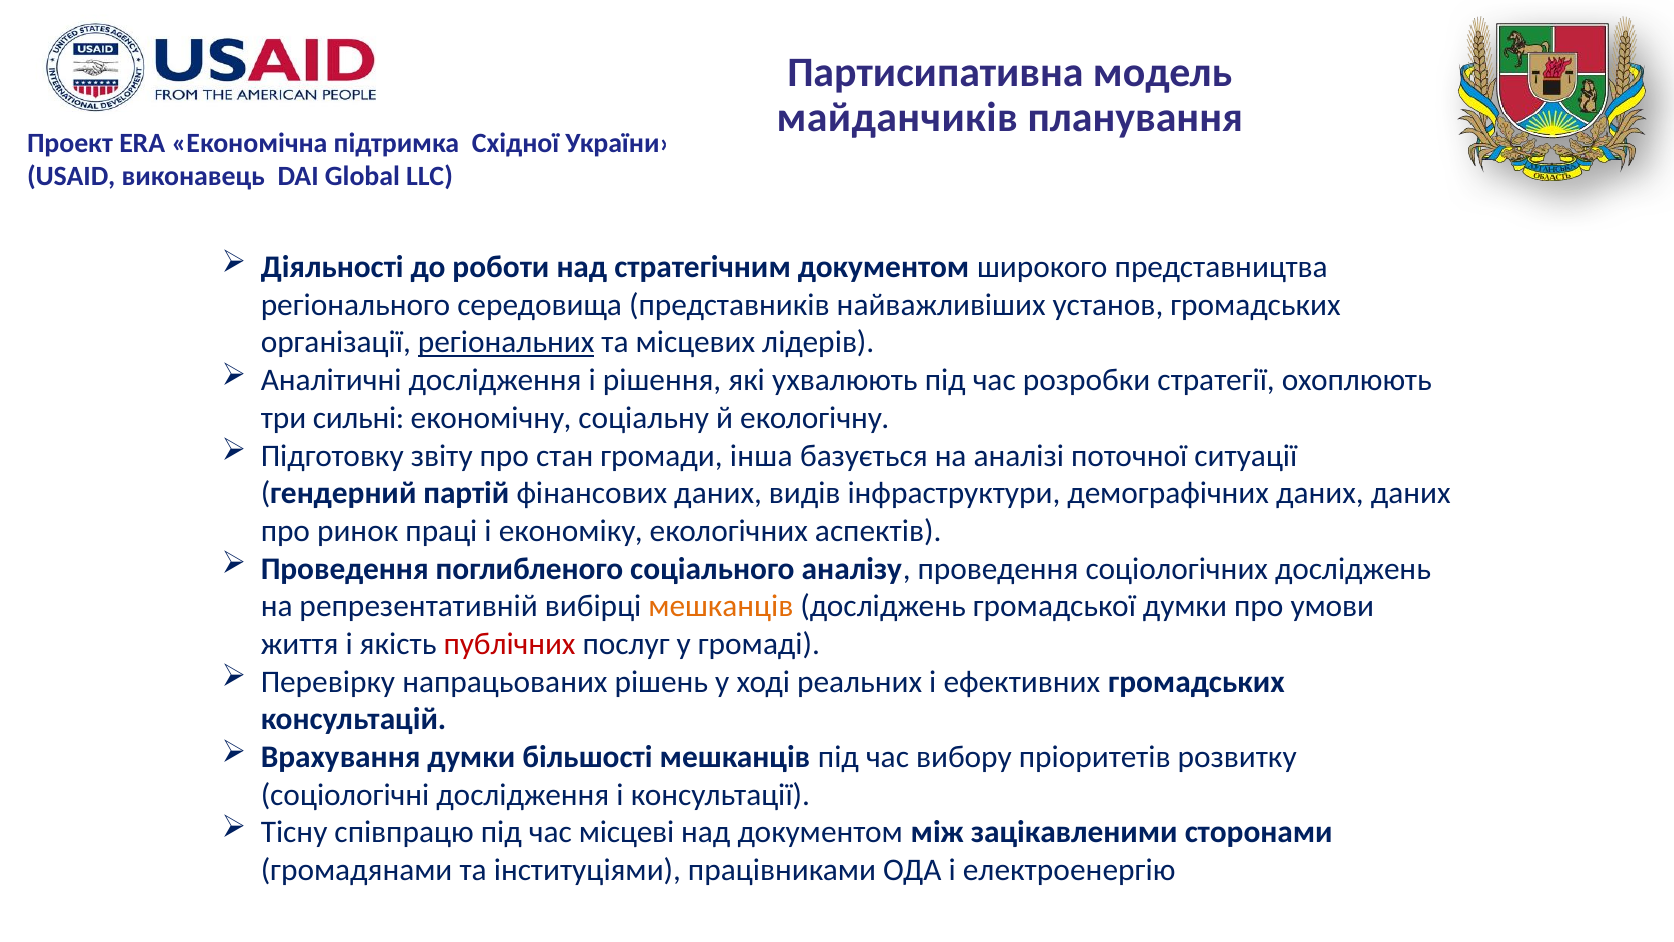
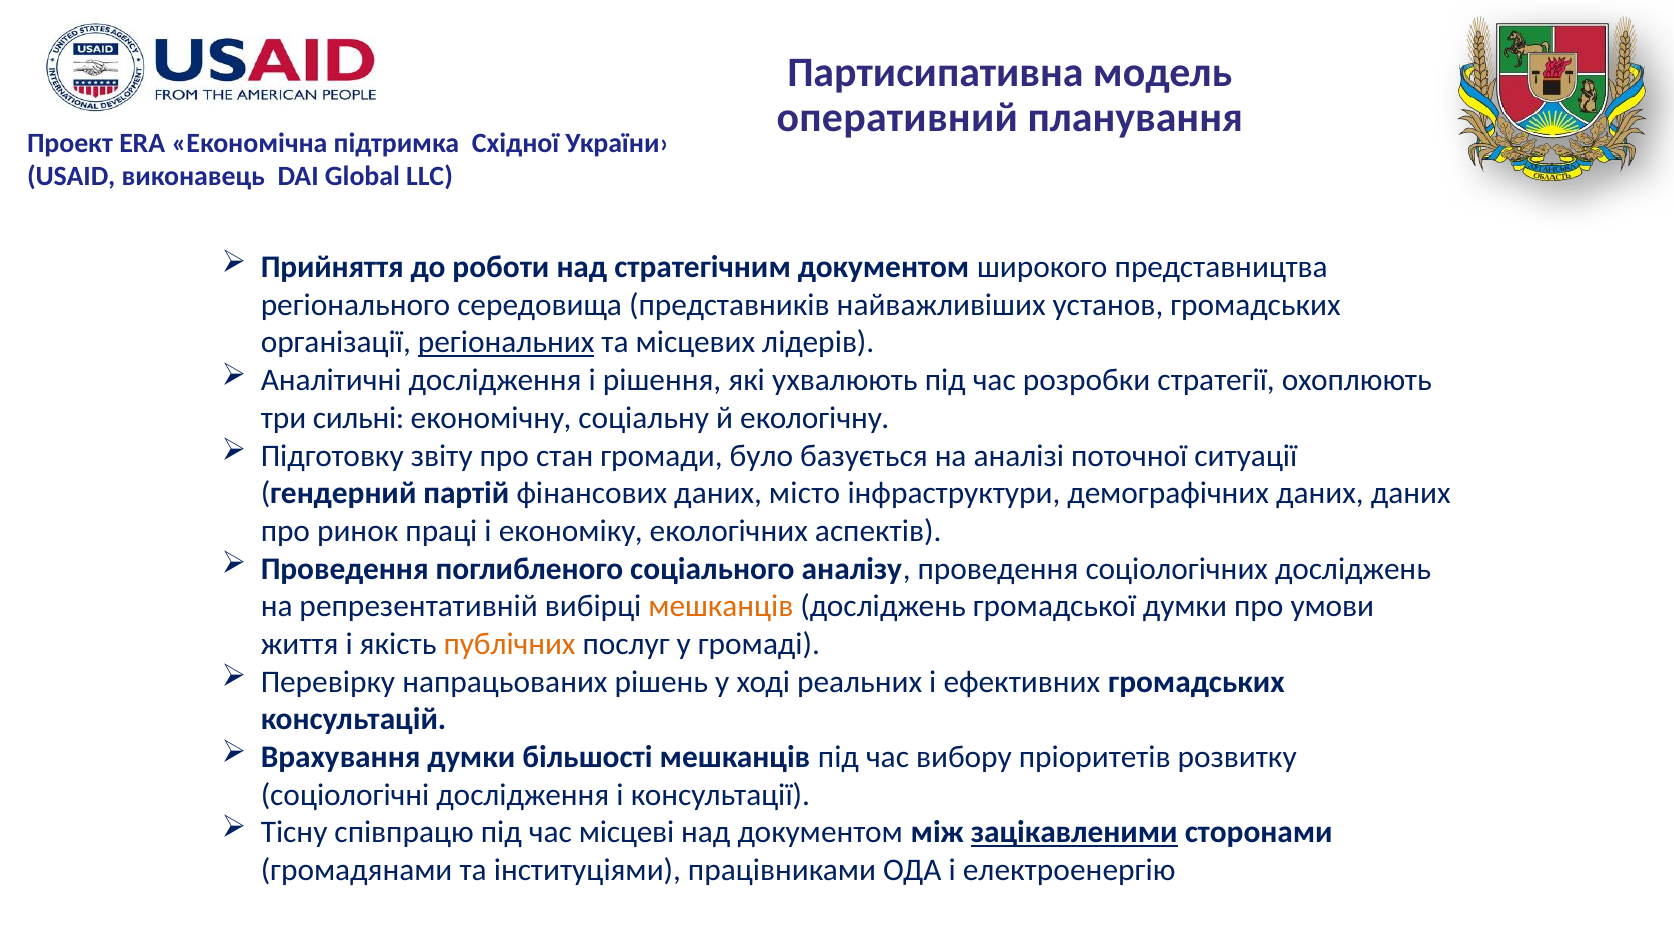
майданчиків: майданчиків -> оперативний (897, 117)
Діяльності: Діяльності -> Прийняття (332, 267)
інша: інша -> було (761, 455)
видів: видів -> місто (805, 493)
публічних colour: red -> orange (510, 644)
зацікавленими underline: none -> present (1074, 832)
